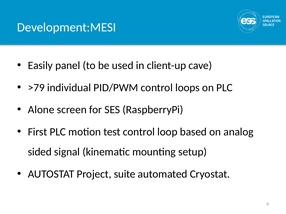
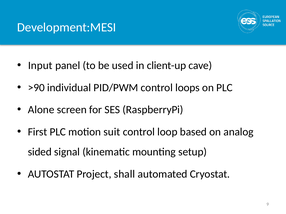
Easily: Easily -> Input (40, 66)
>79: >79 -> >90 (36, 88)
test: test -> suit (112, 132)
suite: suite -> shall (125, 174)
